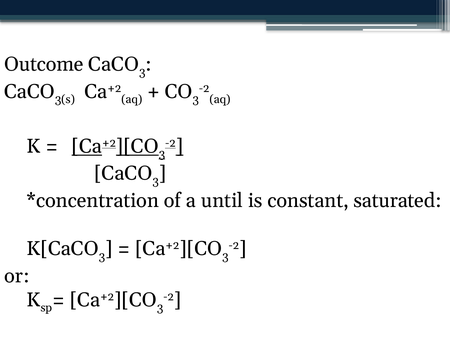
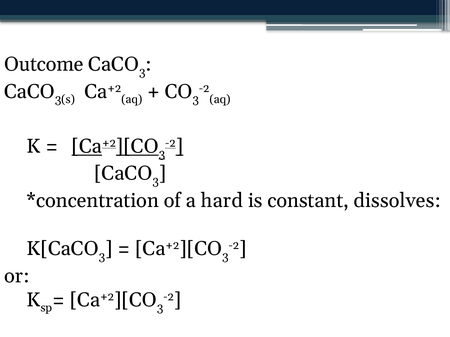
until: until -> hard (222, 201)
saturated: saturated -> dissolves (397, 201)
